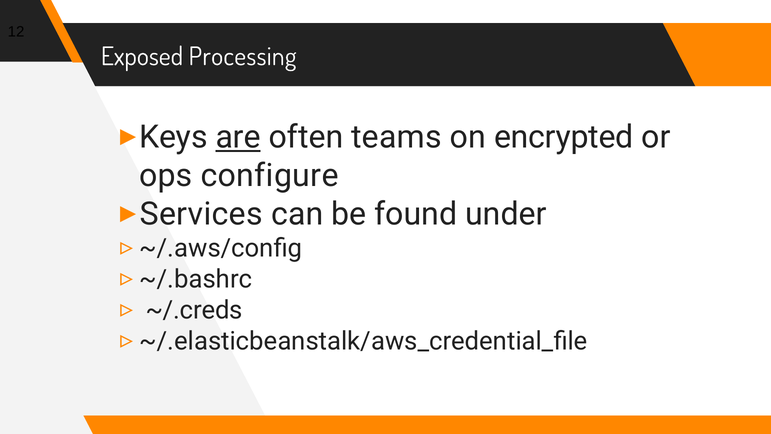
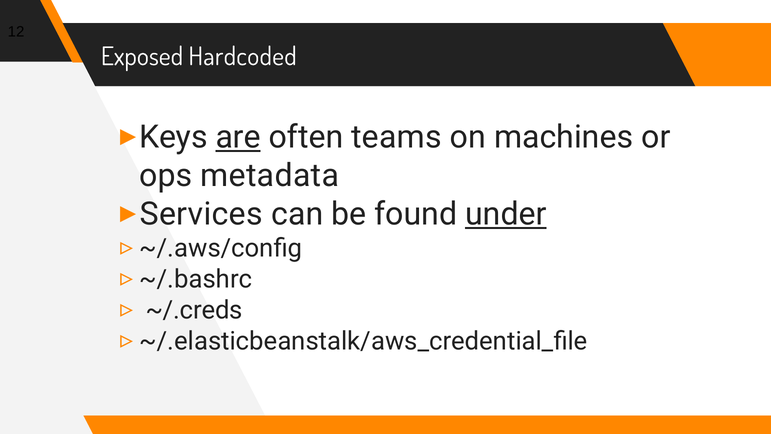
Processing: Processing -> Hardcoded (243, 57)
encrypted: encrypted -> machines (564, 137)
configure: configure -> metadata (270, 176)
under underline: none -> present (506, 214)
